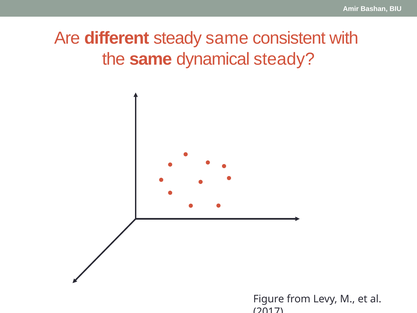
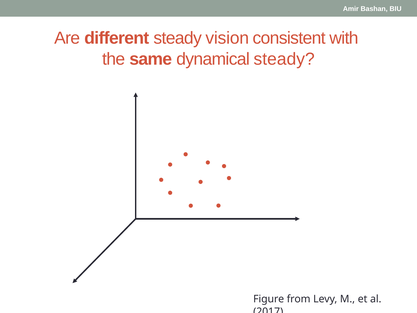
steady same: same -> vision (227, 38)
